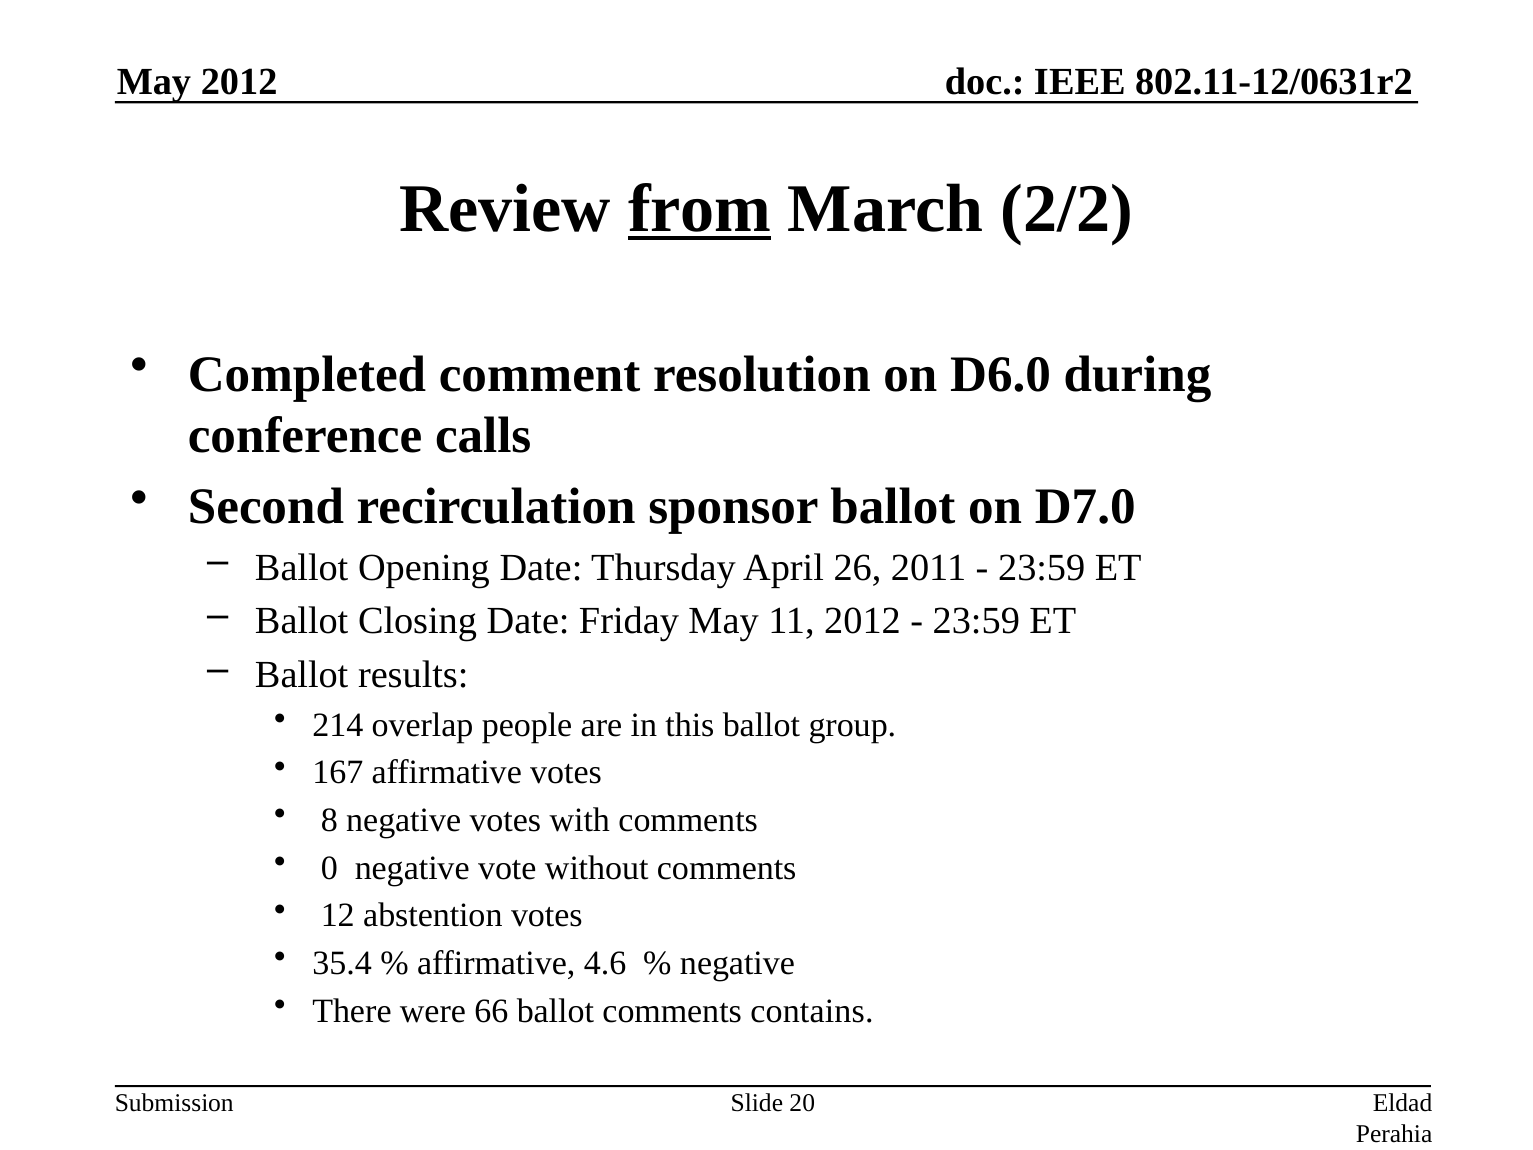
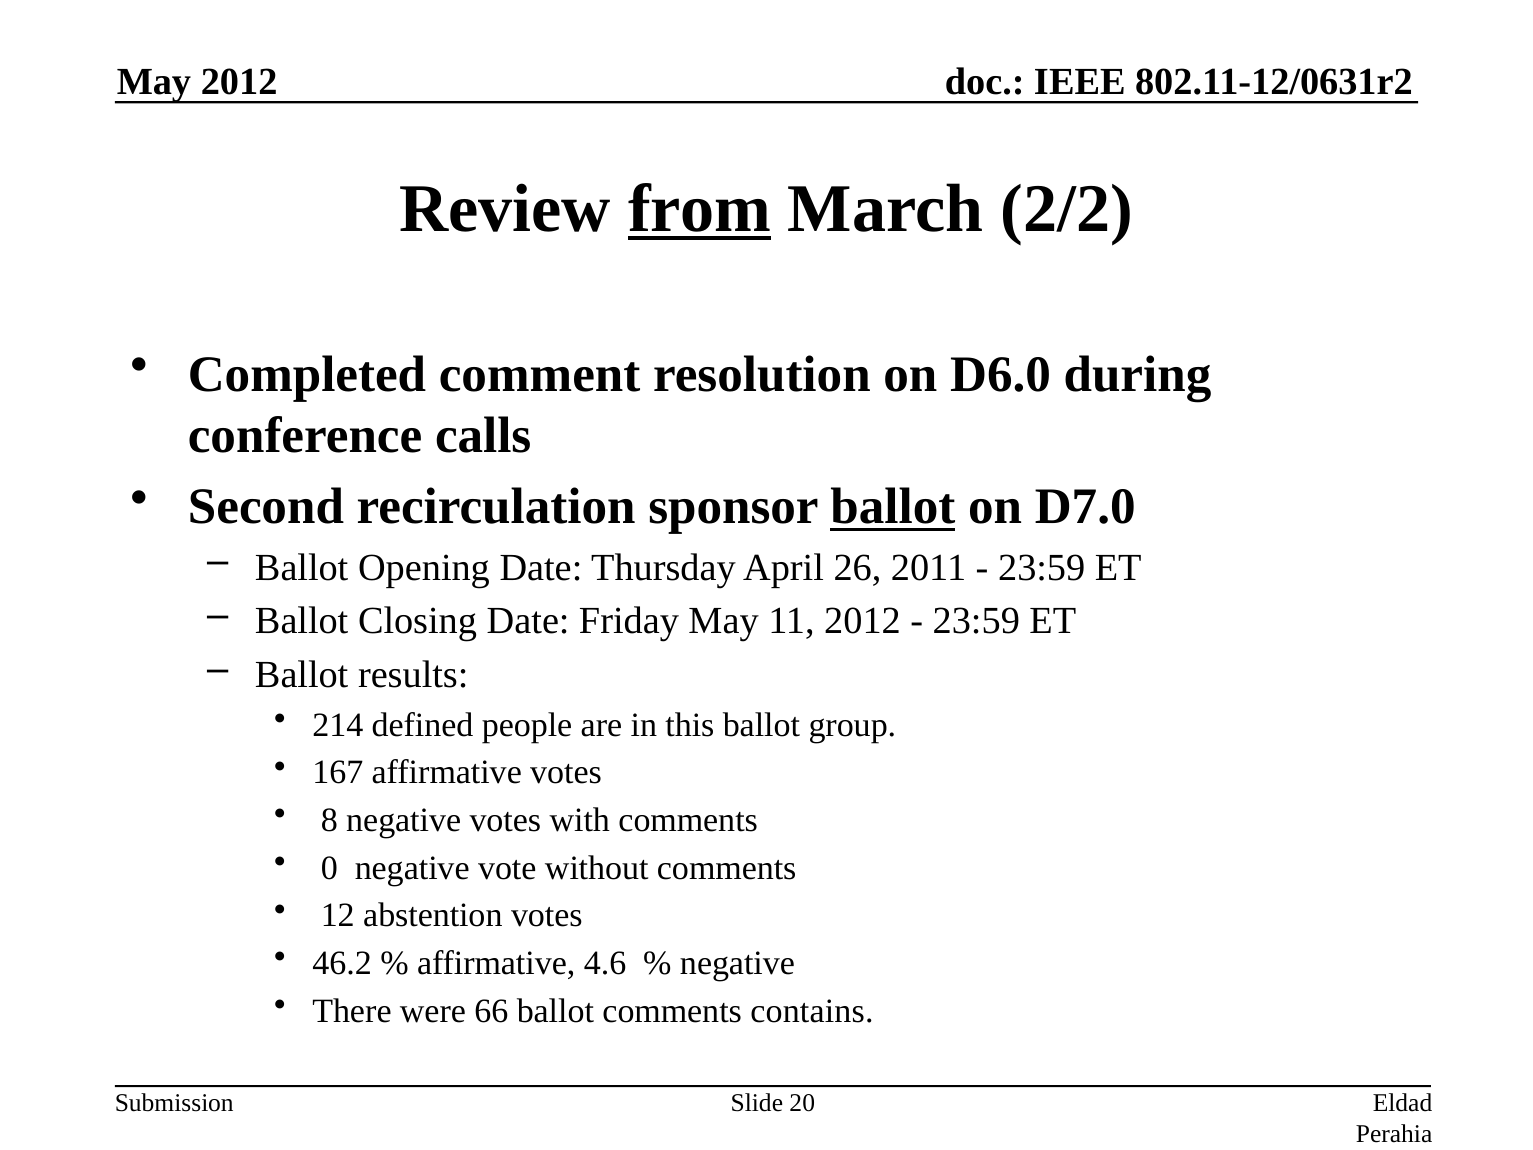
ballot underline: none -> present (893, 507)
overlap: overlap -> defined (423, 725)
35.4: 35.4 -> 46.2 (342, 963)
